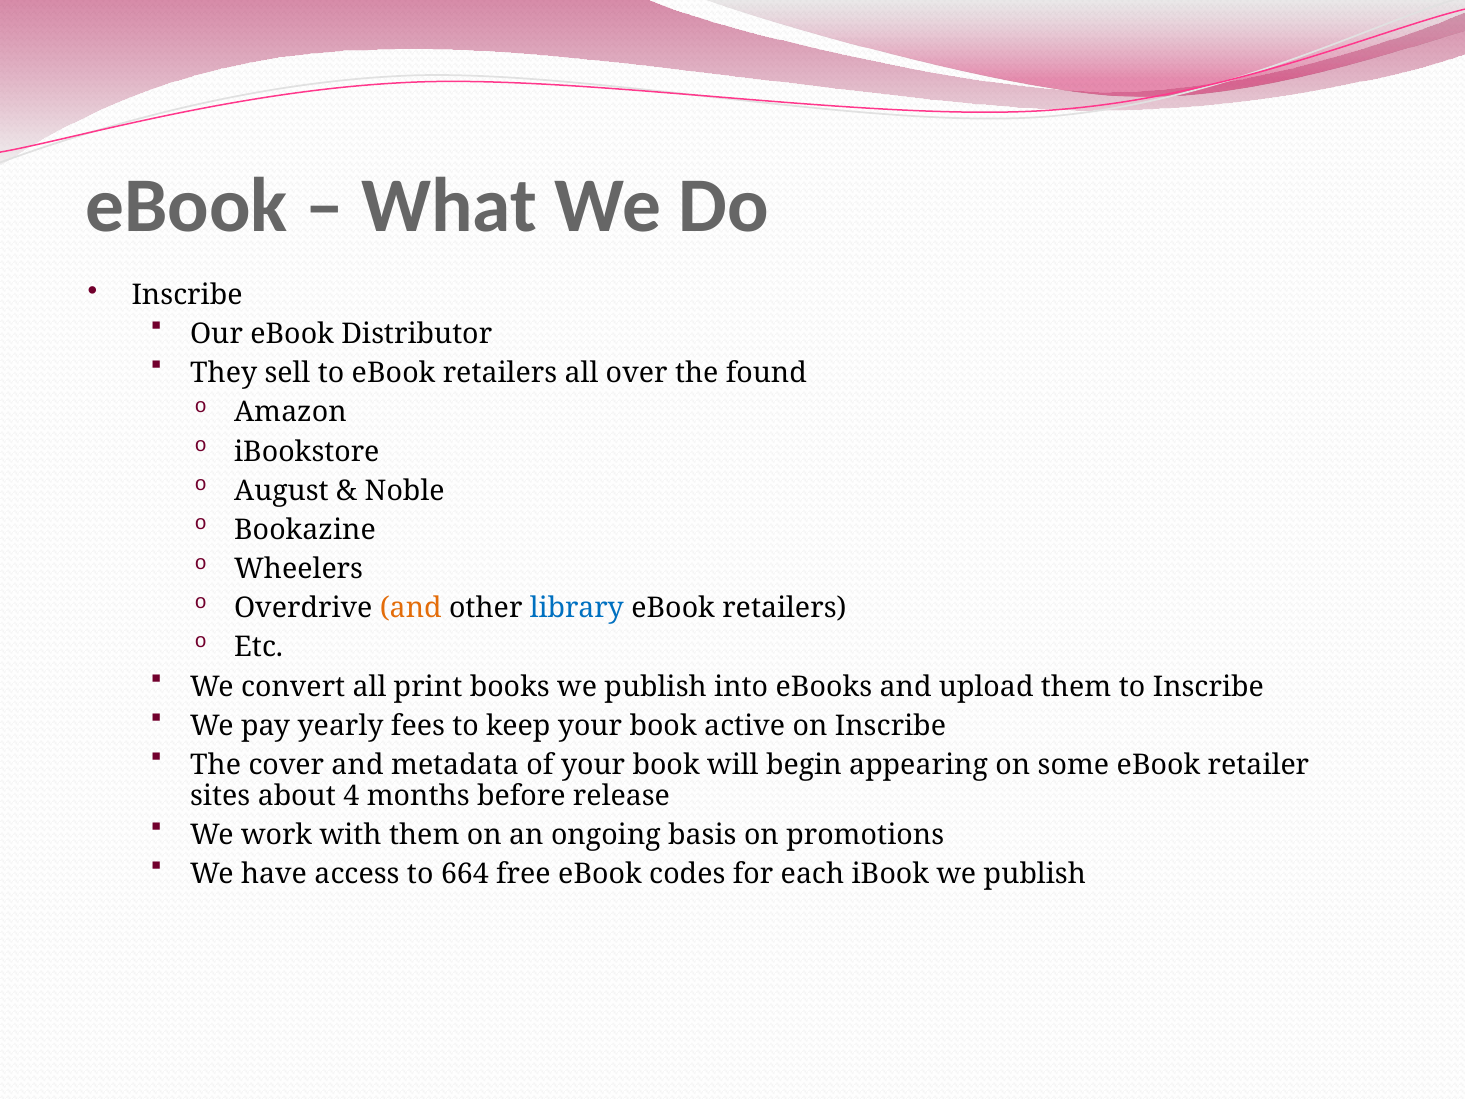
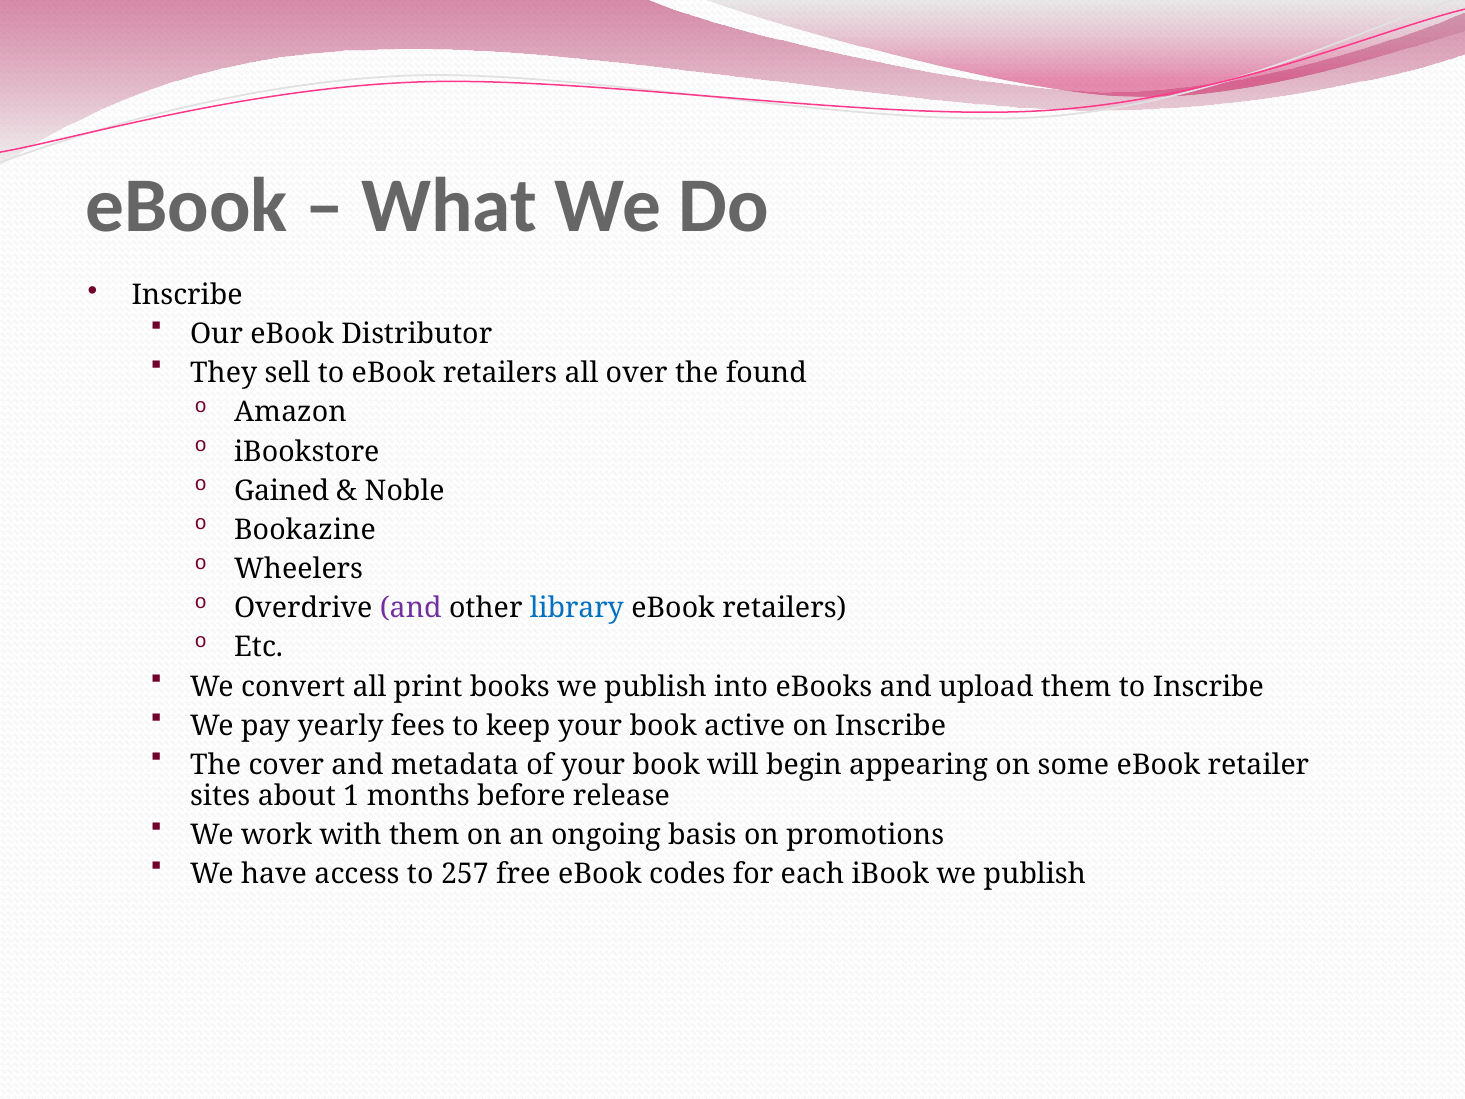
August: August -> Gained (282, 491)
and colour: orange -> purple (411, 608)
4: 4 -> 1 (351, 796)
664: 664 -> 257 (465, 874)
